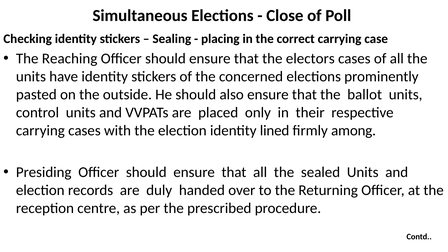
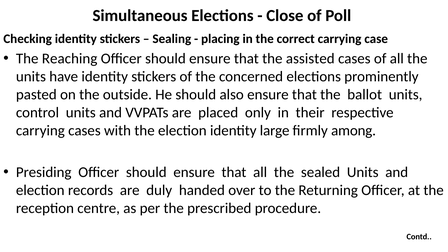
electors: electors -> assisted (310, 59)
lined: lined -> large (275, 130)
